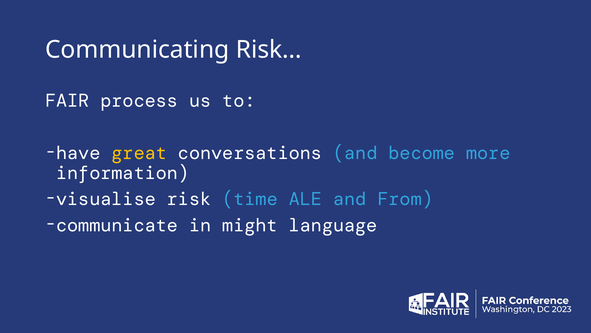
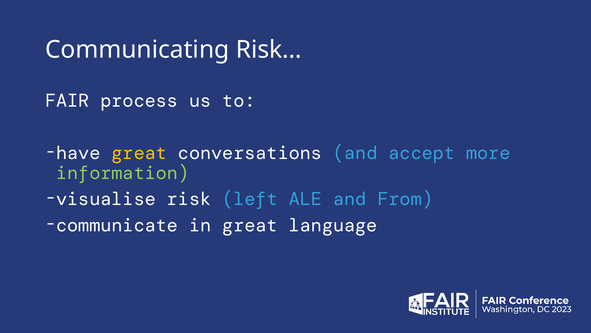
become: become -> accept (422, 153)
information colour: white -> light green (123, 173)
time: time -> left (250, 199)
in might: might -> great (250, 225)
